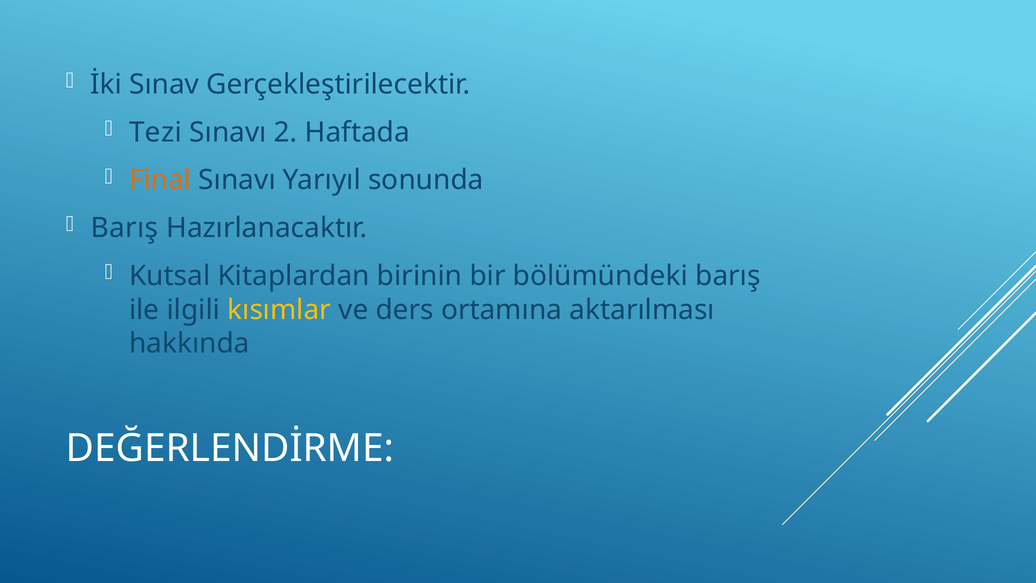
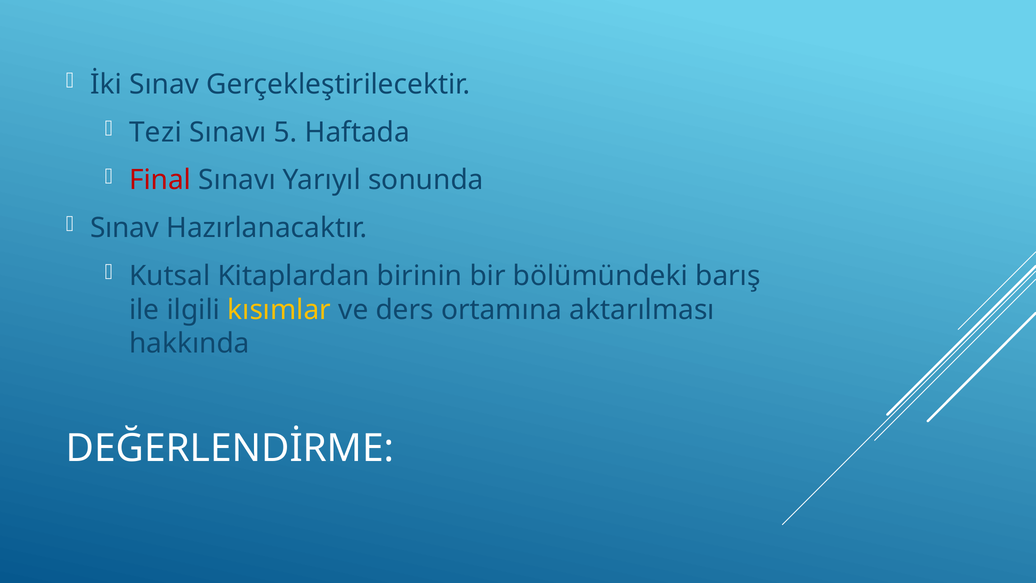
2: 2 -> 5 (286, 132)
Final colour: orange -> red (160, 180)
Barış: Barış -> Sınav (125, 228)
